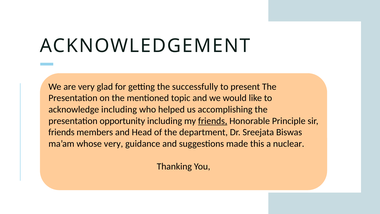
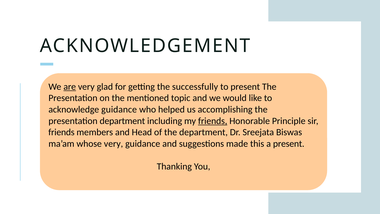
are underline: none -> present (70, 87)
acknowledge including: including -> guidance (119, 109)
presentation opportunity: opportunity -> department (122, 121)
a nuclear: nuclear -> present (289, 144)
